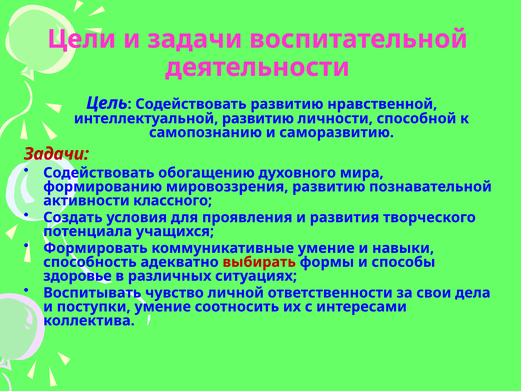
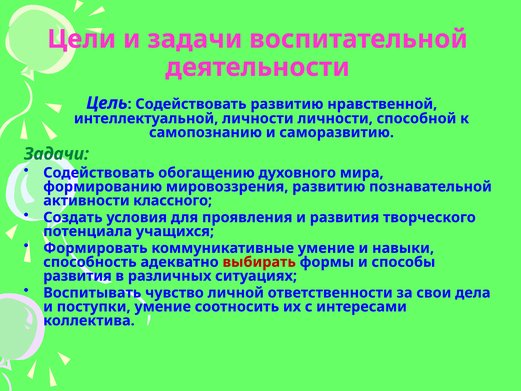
интеллектуальной развитию: развитию -> личности (258, 118)
Задачи colour: red -> green (56, 154)
здоровье: здоровье -> развития (77, 276)
